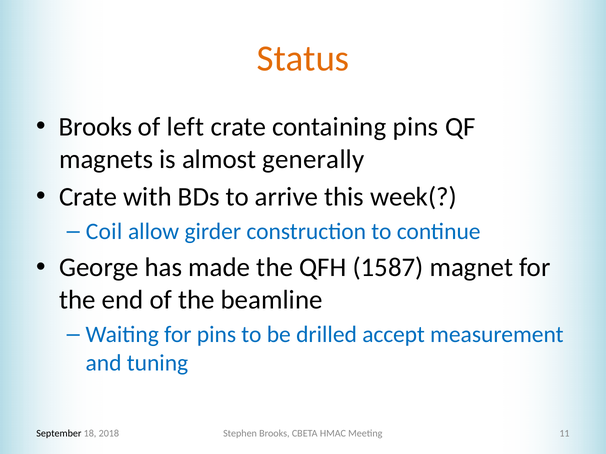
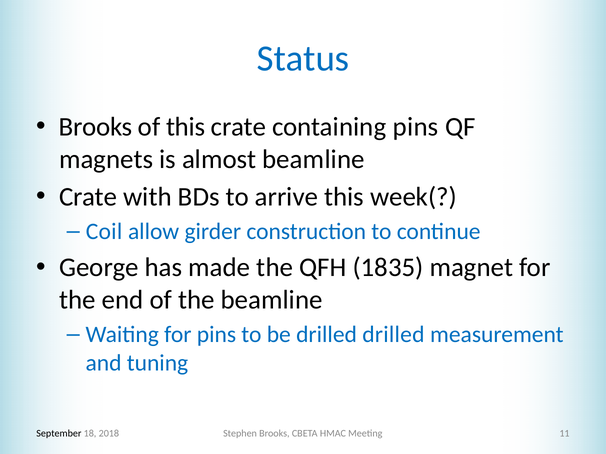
Status colour: orange -> blue (303, 59)
of left: left -> this (186, 127)
almost generally: generally -> beamline (313, 159)
1587: 1587 -> 1835 (388, 268)
drilled accept: accept -> drilled (393, 335)
